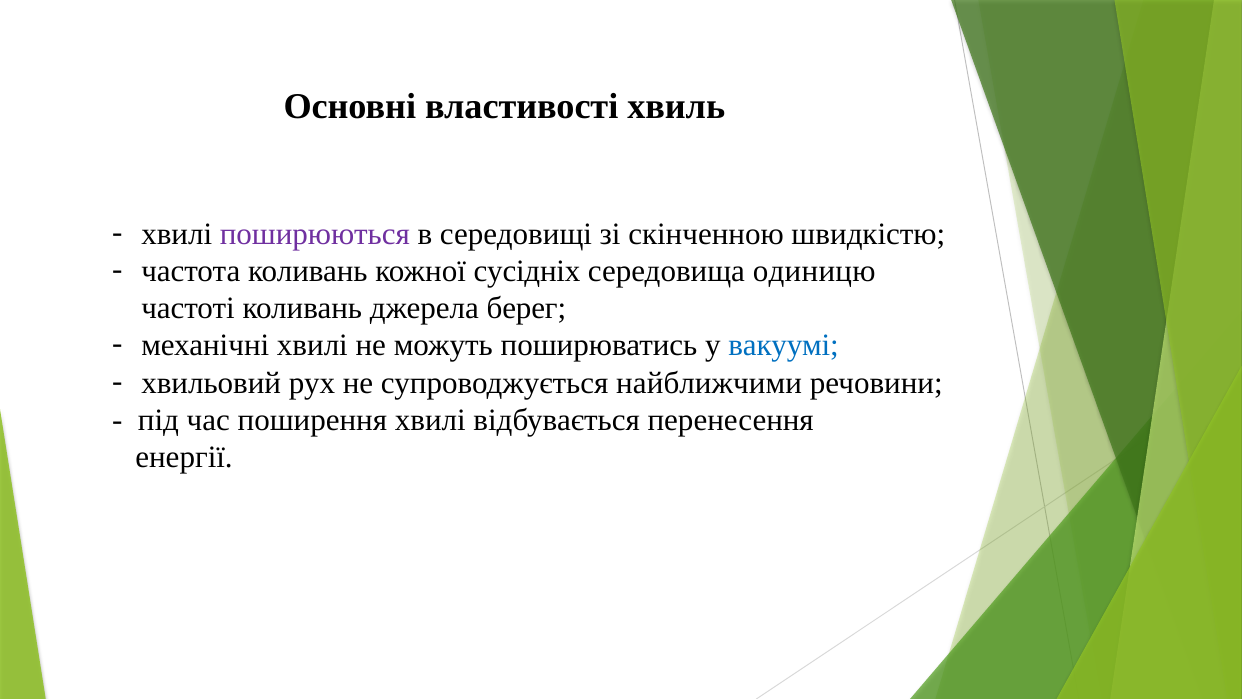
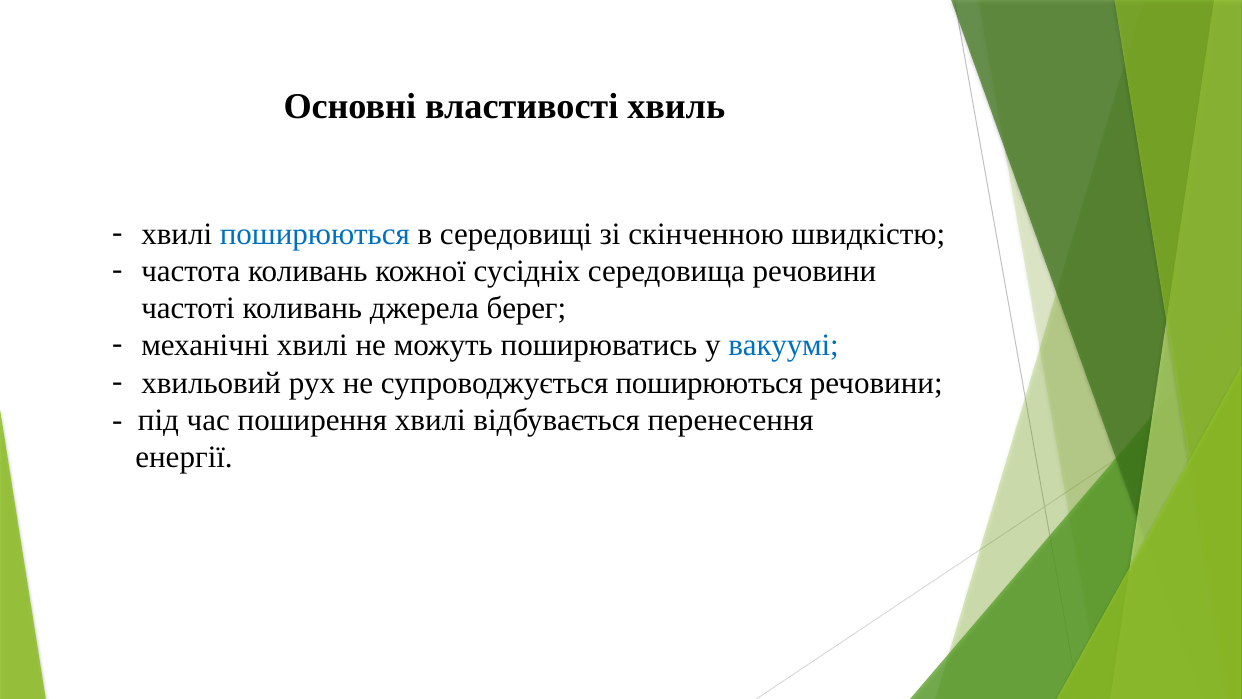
поширюються colour: purple -> blue (315, 234)
середовища одиницю: одиницю -> речовини (814, 271)
супроводжується найближчими: найближчими -> поширюються (709, 383)
